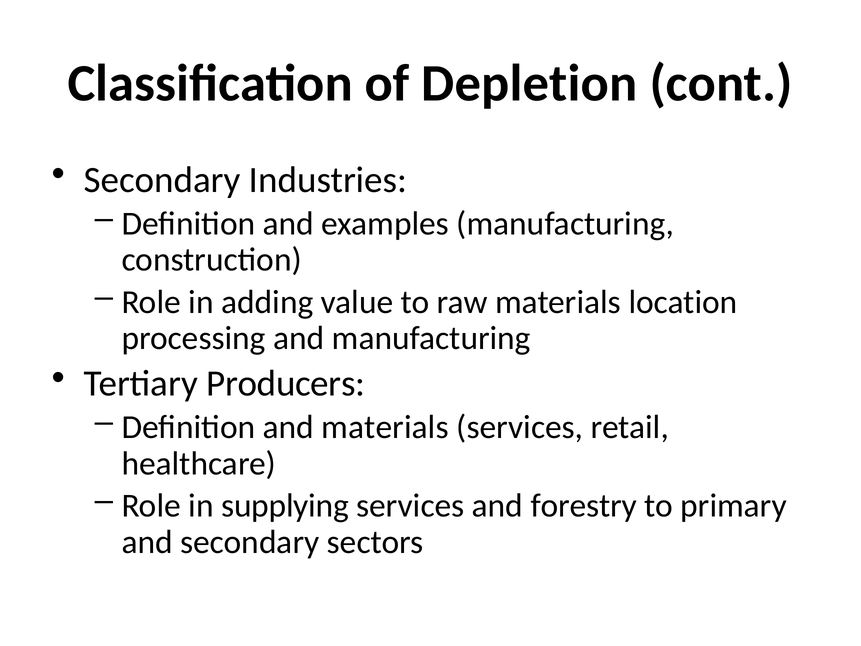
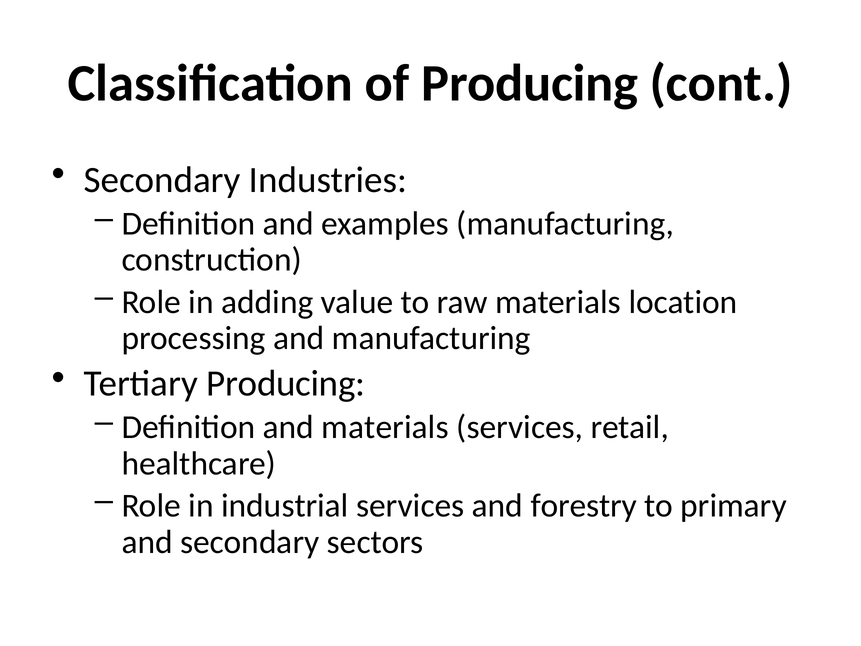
of Depletion: Depletion -> Producing (530, 83)
Tertiary Producers: Producers -> Producing (286, 384)
supplying: supplying -> industrial (285, 506)
